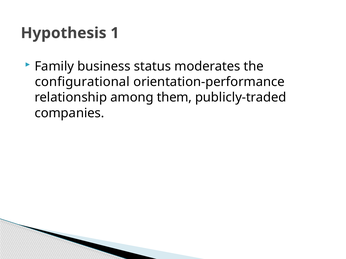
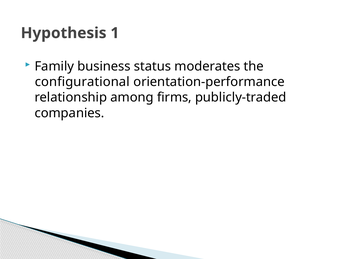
them: them -> firms (174, 98)
